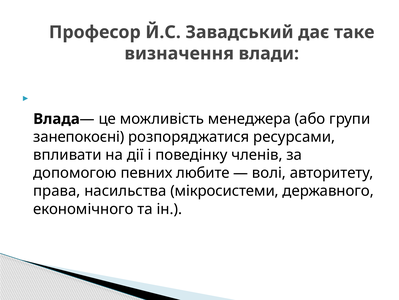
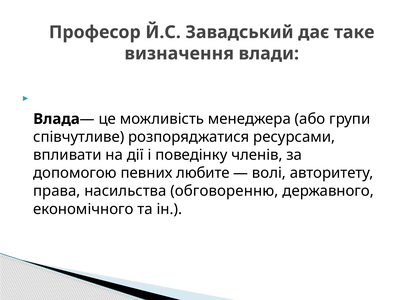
занепокоєні: занепокоєні -> співчутливе (79, 137)
мікросистеми: мікросистеми -> обговоренню (224, 191)
